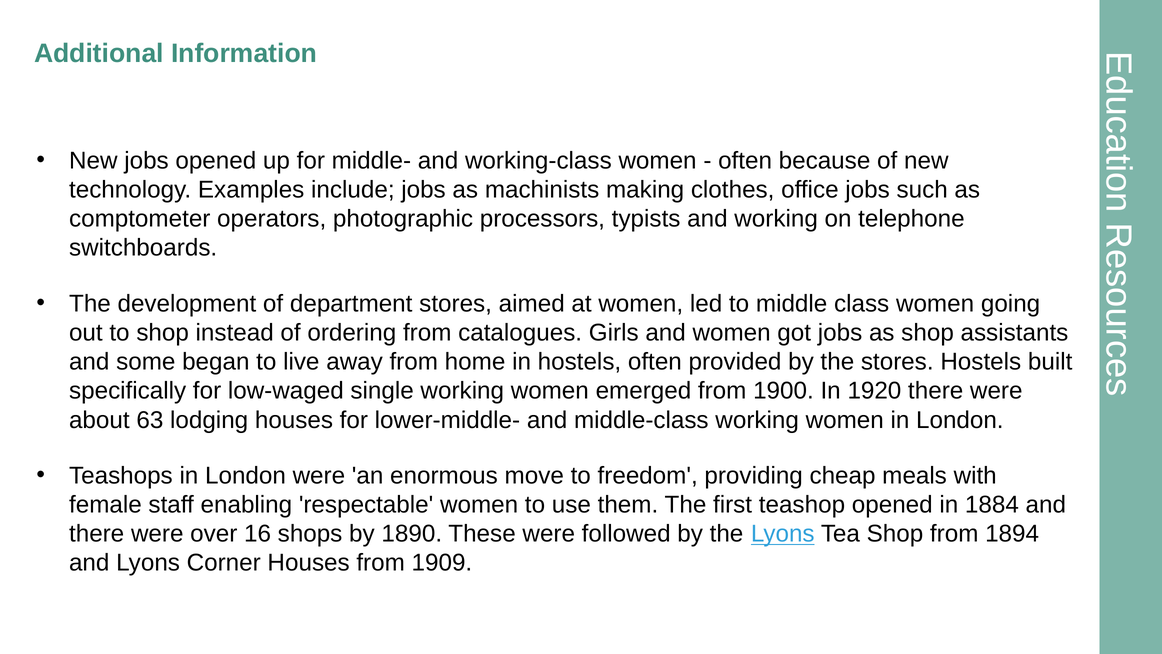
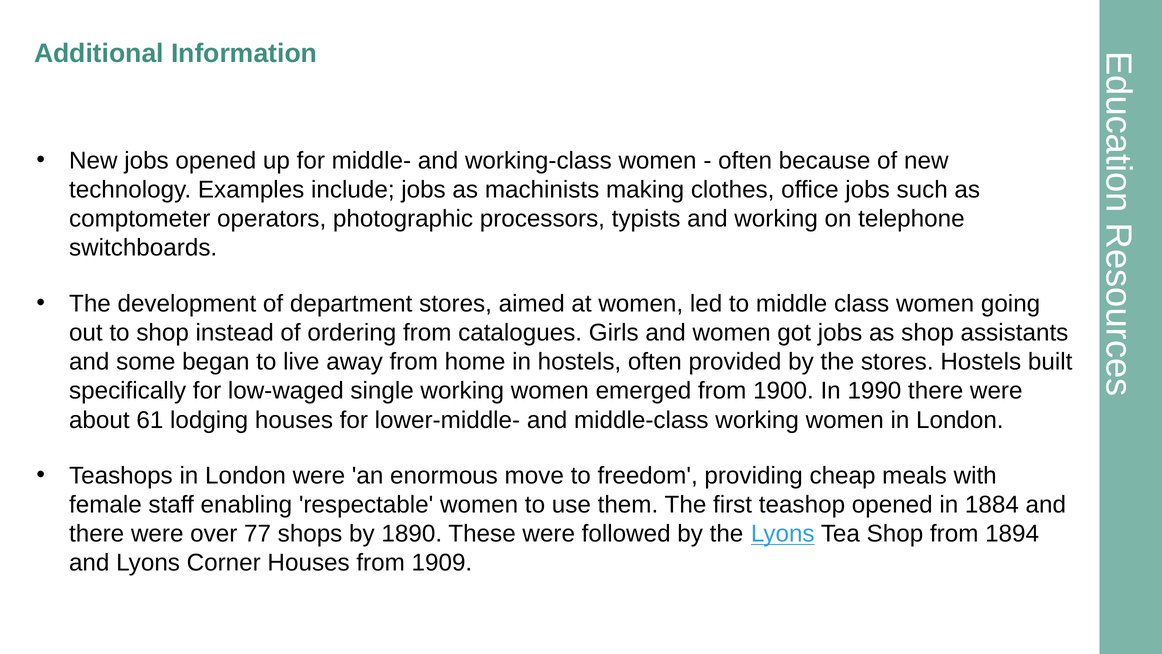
1920: 1920 -> 1990 (874, 391)
63: 63 -> 61 (150, 420)
16: 16 -> 77 (258, 534)
